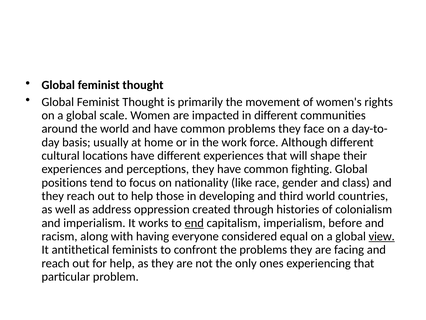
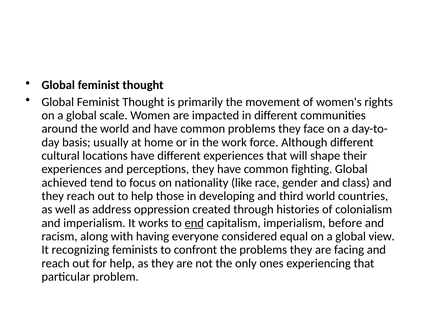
positions: positions -> achieved (64, 182)
view underline: present -> none (382, 236)
antithetical: antithetical -> recognizing (80, 249)
